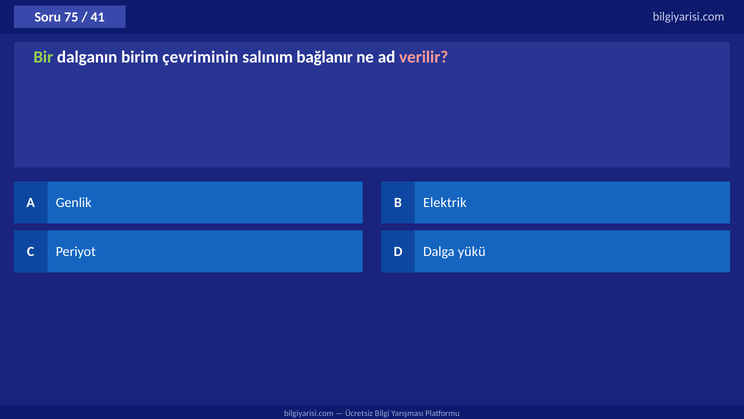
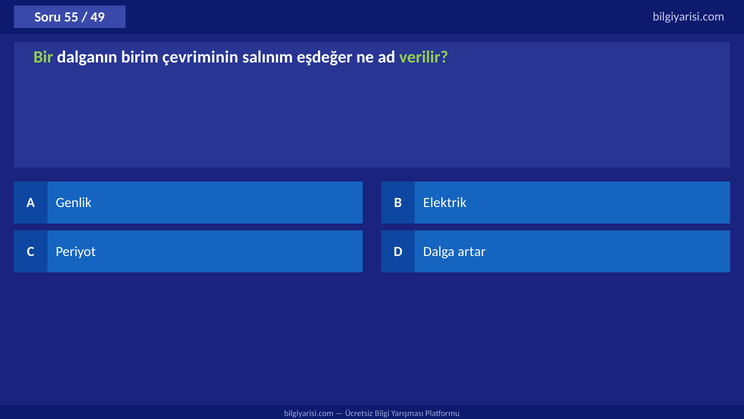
75: 75 -> 55 (71, 17)
41: 41 -> 49 (98, 17)
bağlanır: bağlanır -> eşdeğer (325, 57)
verilir colour: pink -> light green (424, 57)
yükü: yükü -> artar (472, 251)
